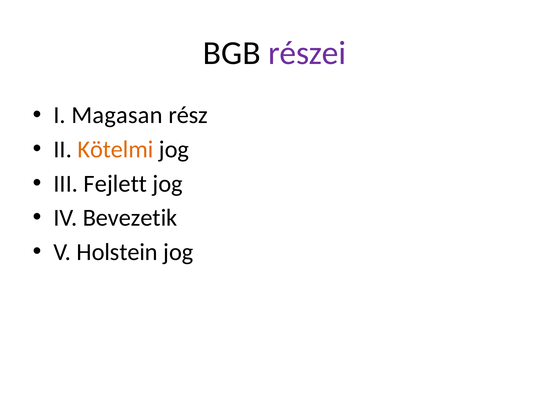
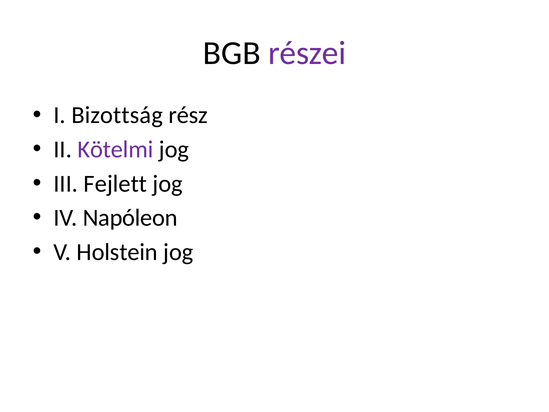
Magasan: Magasan -> Bizottság (117, 115)
Kötelmi colour: orange -> purple (115, 149)
Bevezetik: Bevezetik -> Napóleon (130, 218)
